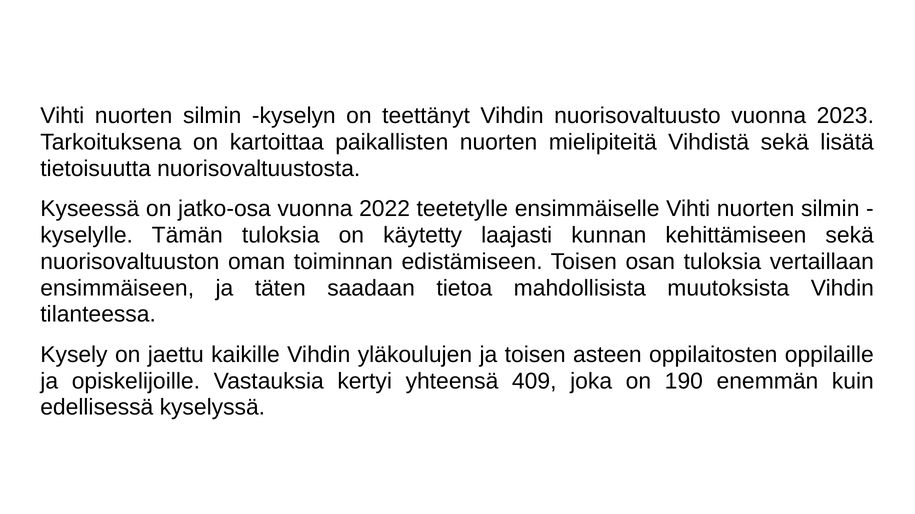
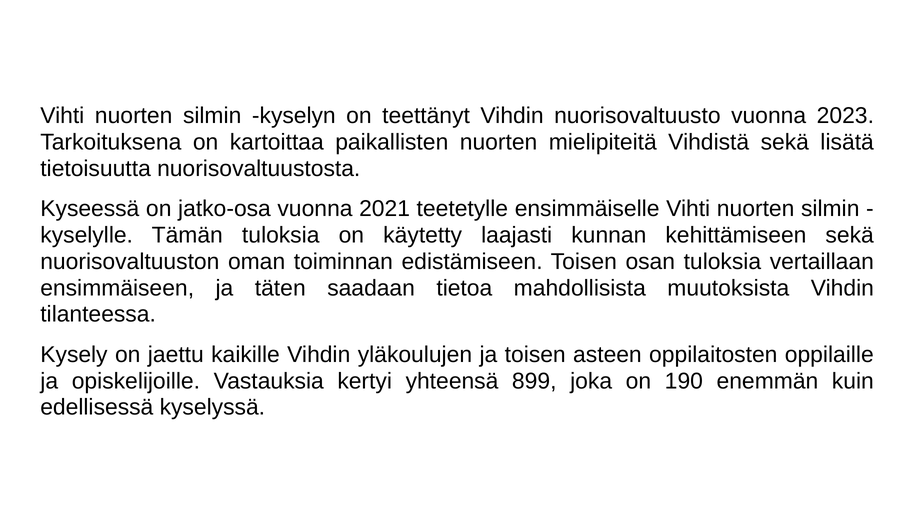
2022: 2022 -> 2021 (385, 209)
409: 409 -> 899 (534, 382)
